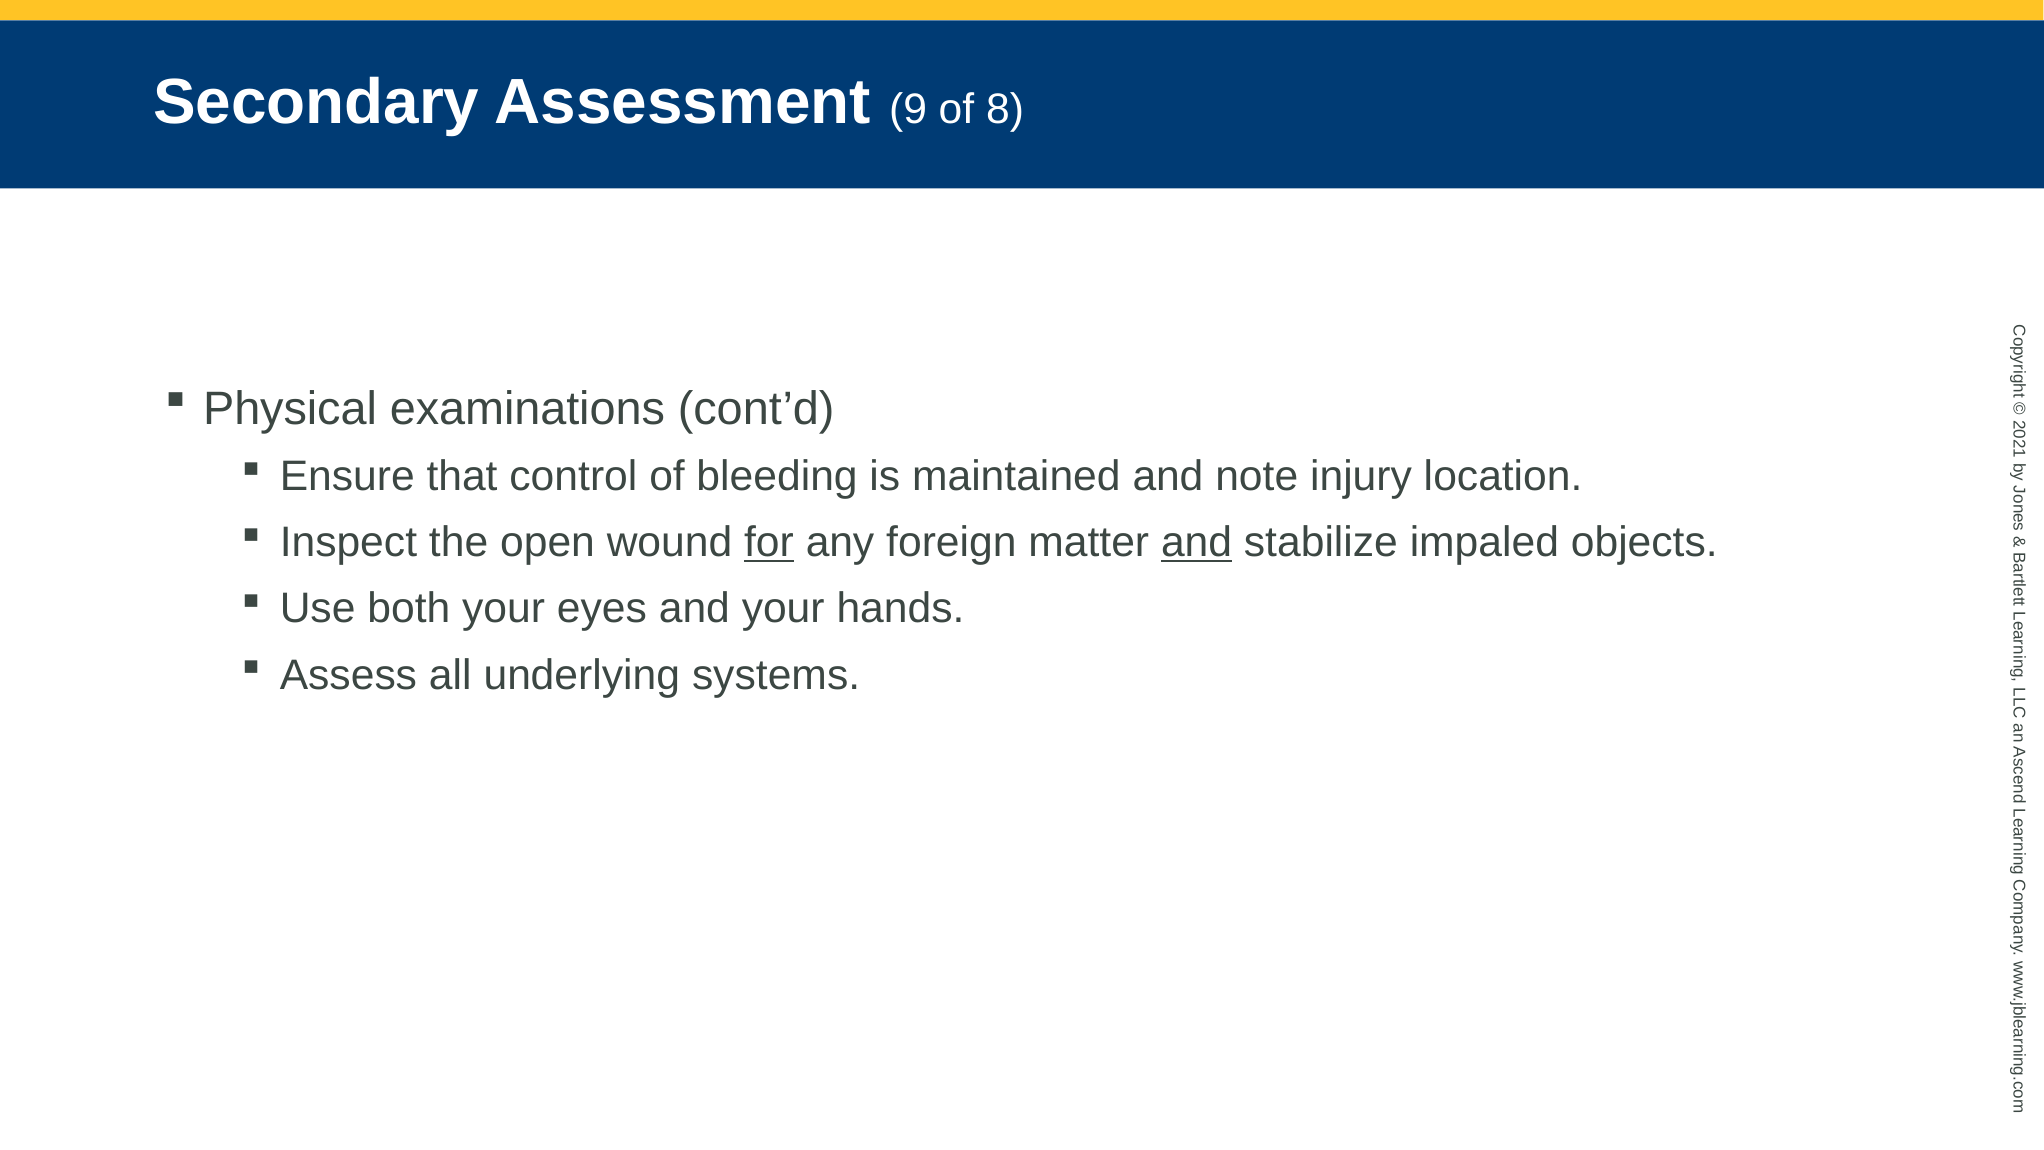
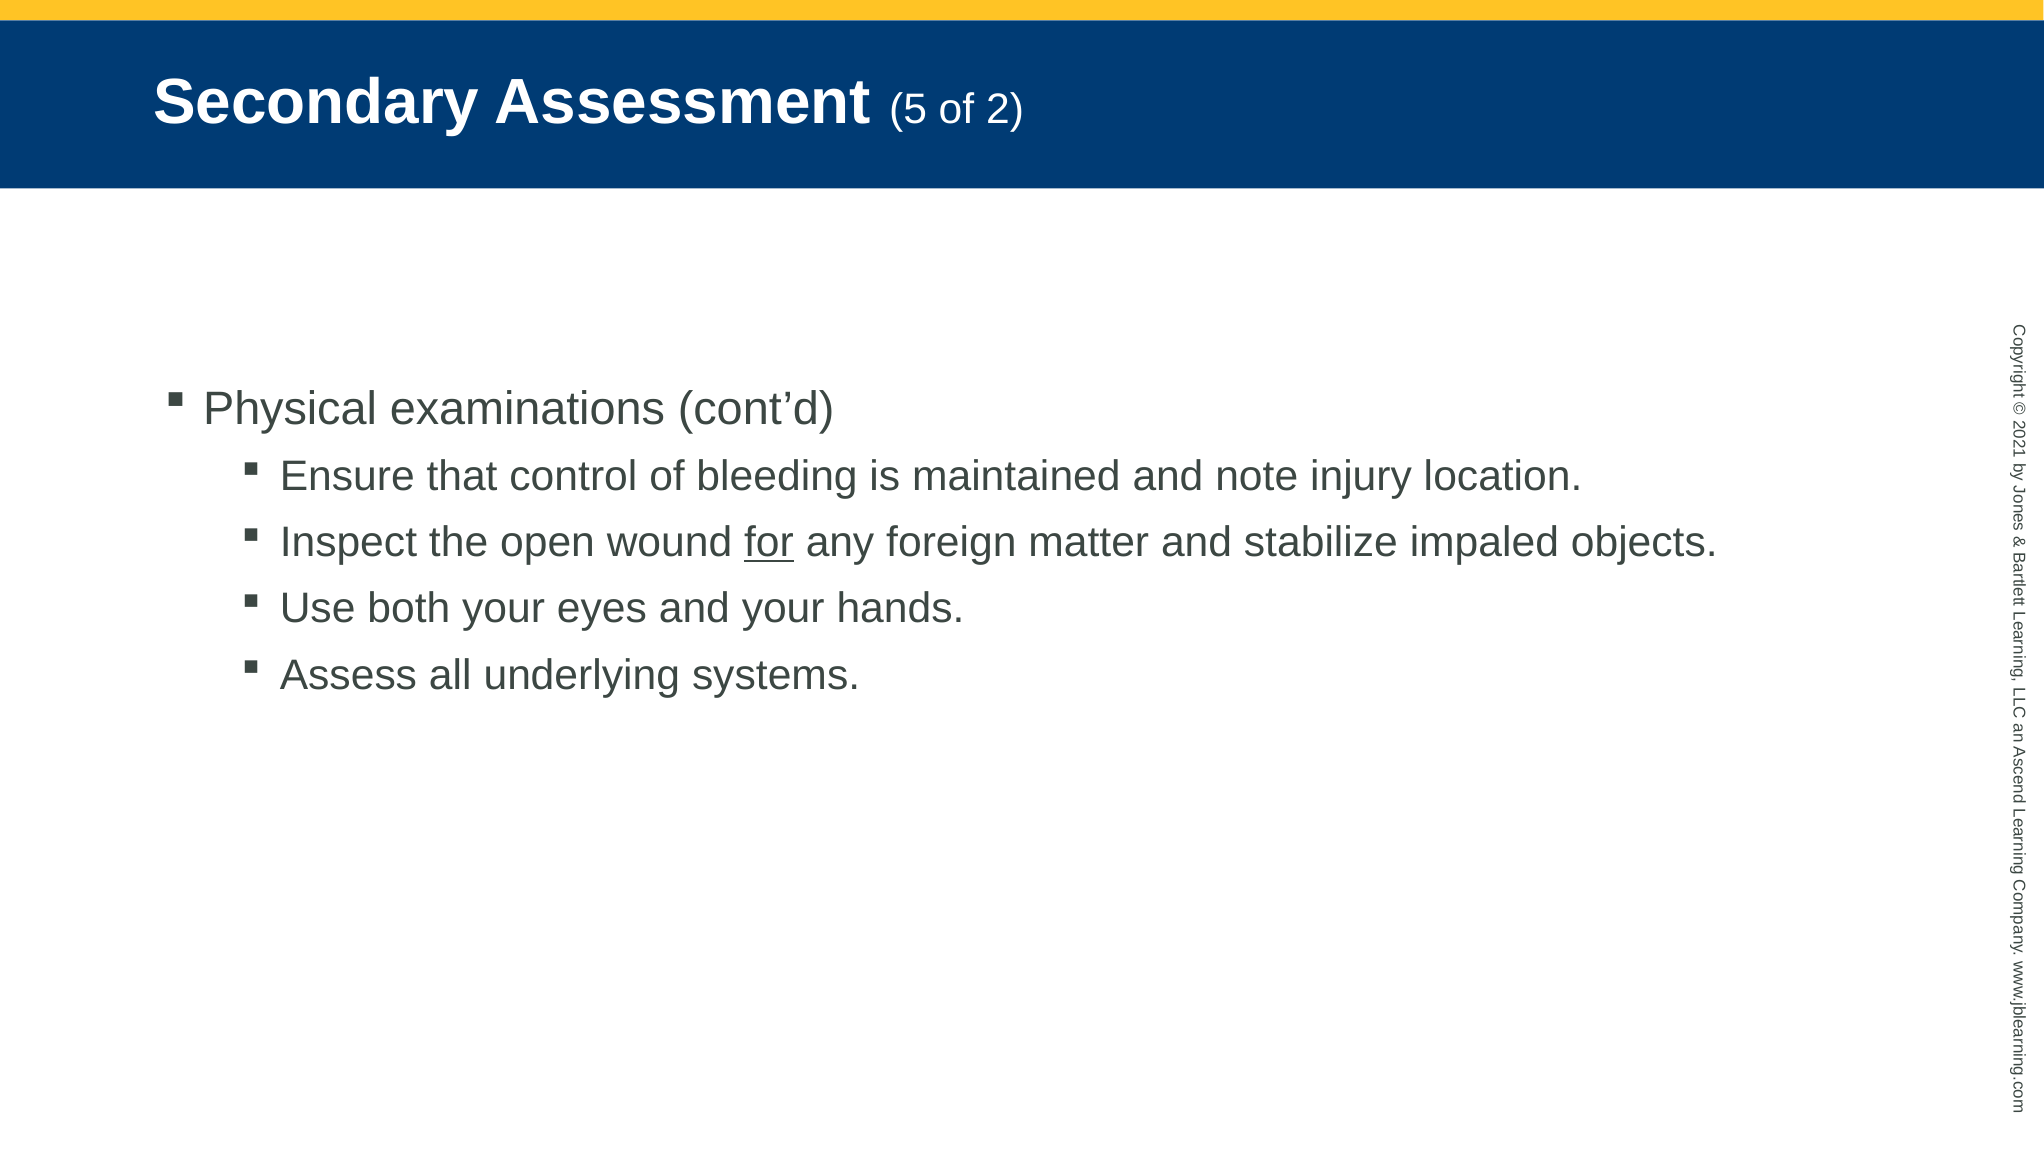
9: 9 -> 5 (908, 110)
of 8: 8 -> 2 (1005, 110)
and underline: present -> none (1197, 543)
